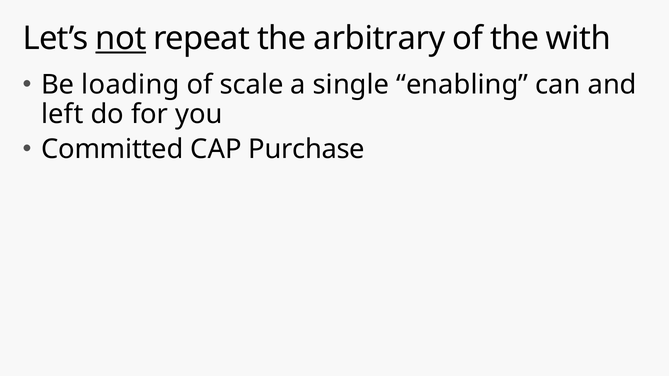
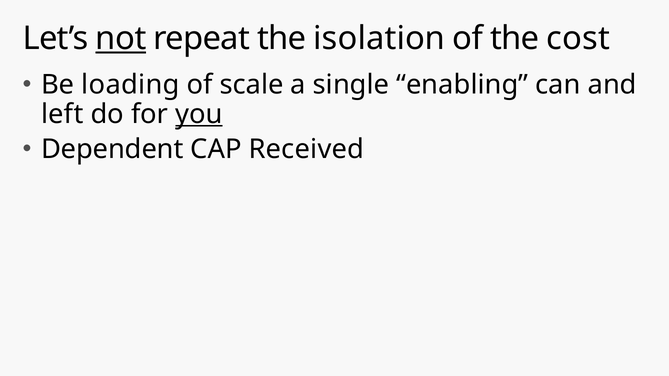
arbitrary: arbitrary -> isolation (379, 38)
with: with -> cost (578, 38)
you underline: none -> present (199, 114)
Committed: Committed -> Dependent (112, 149)
Purchase: Purchase -> Received (306, 149)
